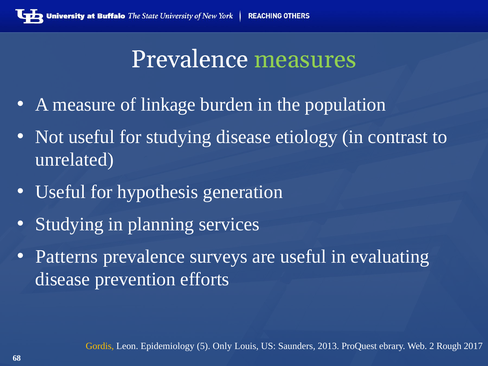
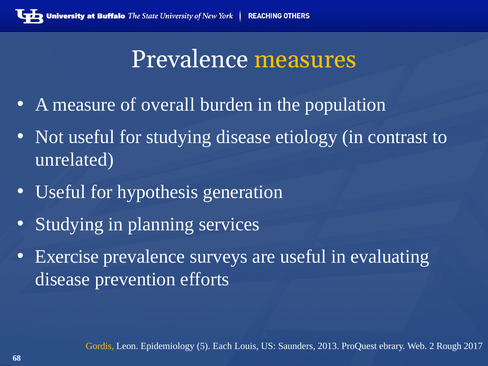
measures colour: light green -> yellow (305, 59)
linkage: linkage -> overall (168, 105)
Patterns: Patterns -> Exercise (67, 256)
Only: Only -> Each (222, 346)
